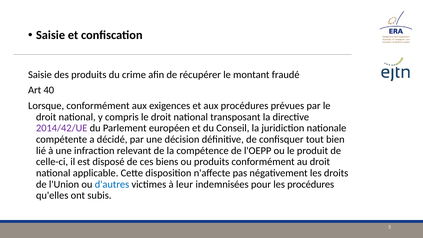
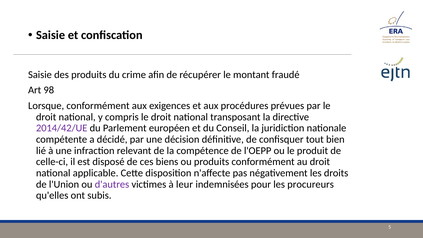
40: 40 -> 98 (49, 90)
d'autres colour: blue -> purple (112, 184)
les procédures: procédures -> procureurs (311, 184)
